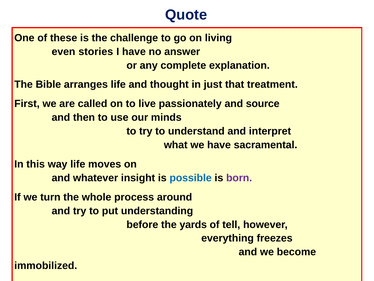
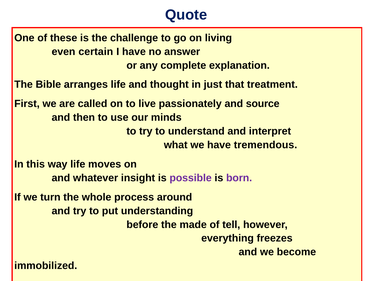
stories: stories -> certain (96, 52)
sacramental: sacramental -> tremendous (266, 145)
possible colour: blue -> purple (191, 178)
yards: yards -> made (193, 224)
